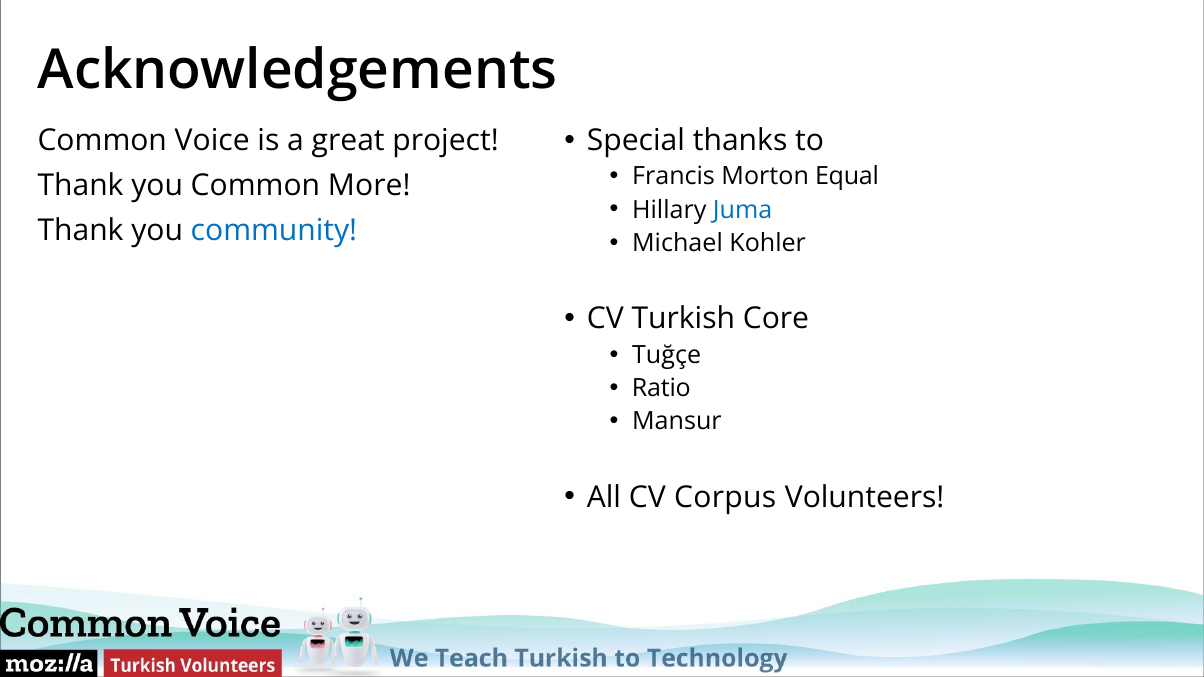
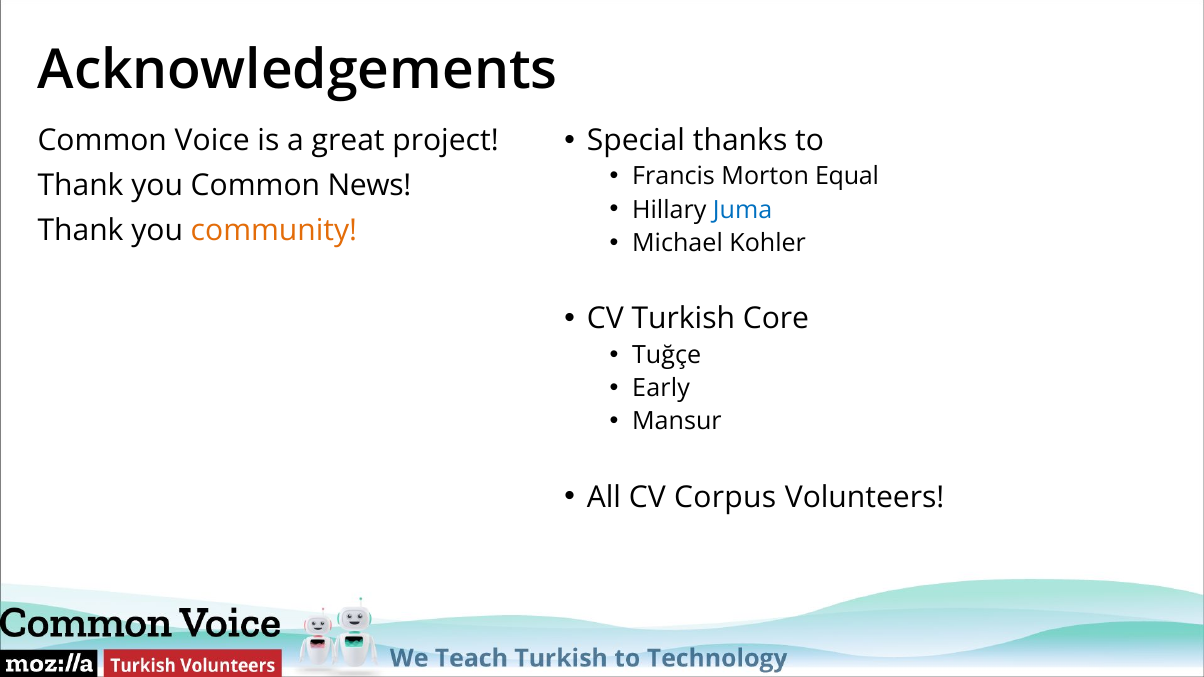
More: More -> News (369, 185)
community colour: blue -> orange (274, 230)
Ratio: Ratio -> Early (661, 388)
